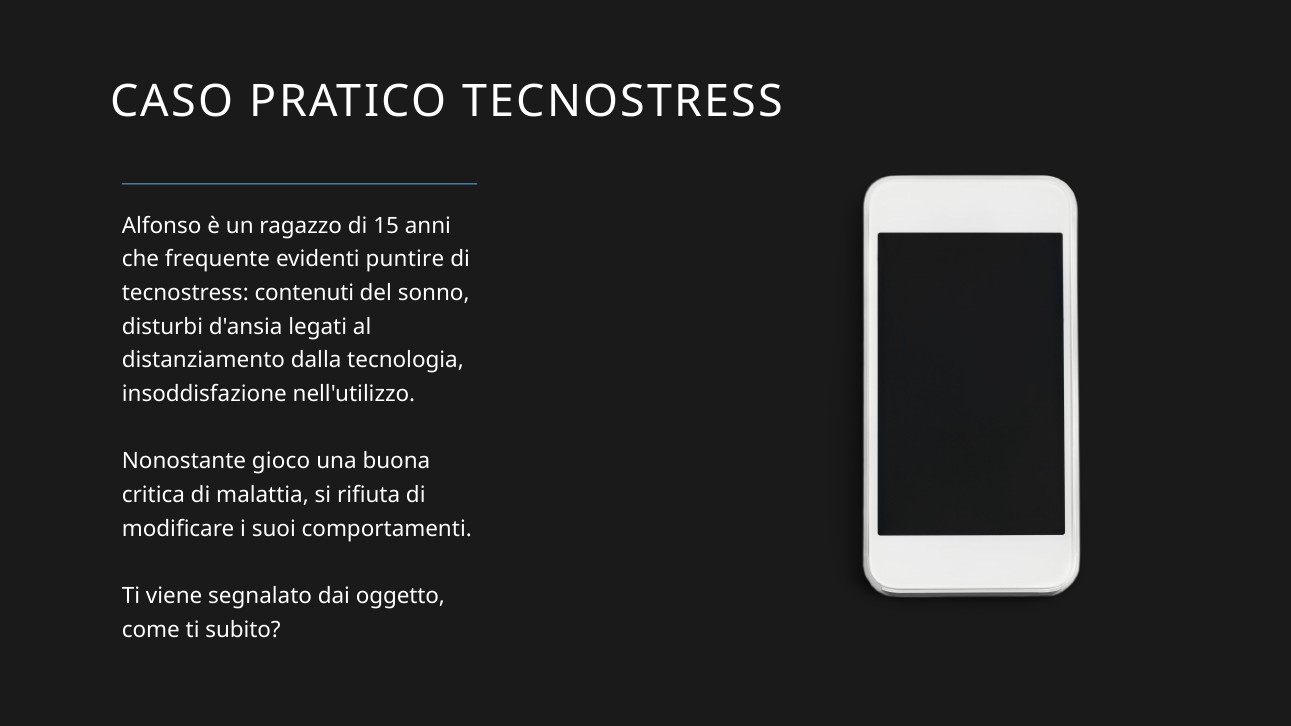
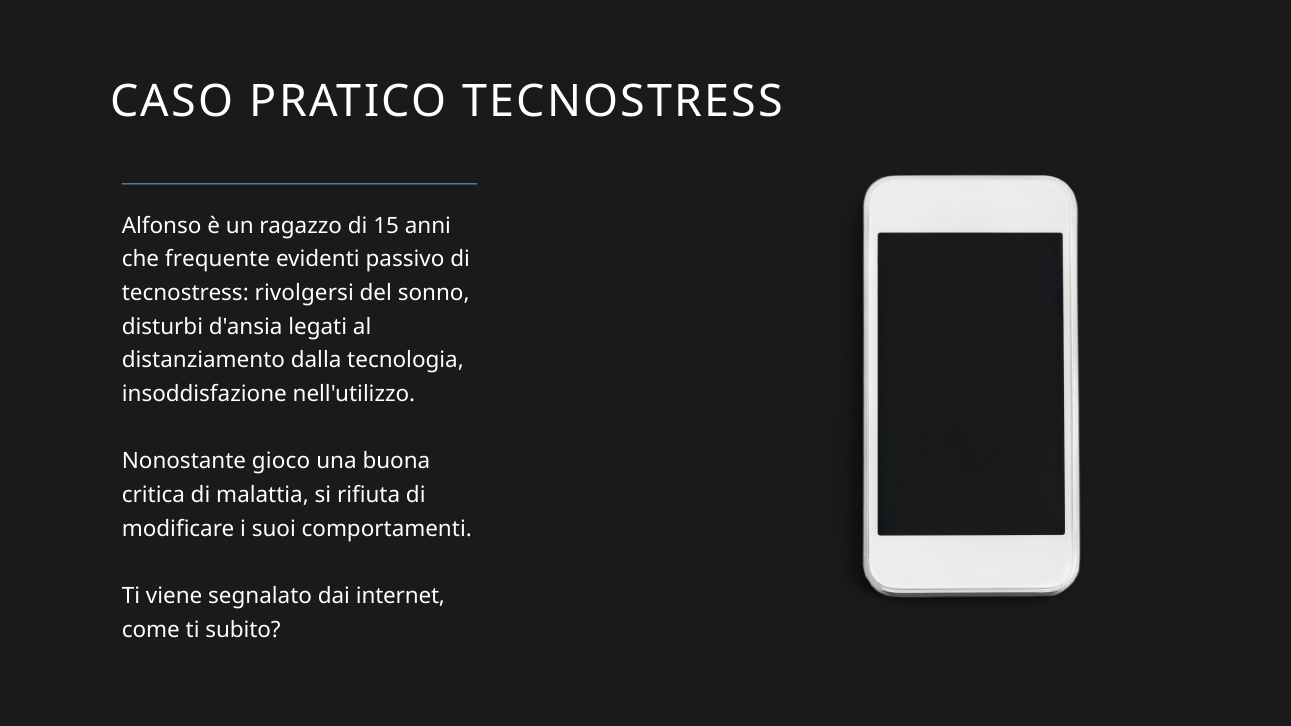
puntire: puntire -> passivo (405, 259)
contenuti: contenuti -> rivolgersi (304, 293)
oggetto: oggetto -> internet (400, 596)
